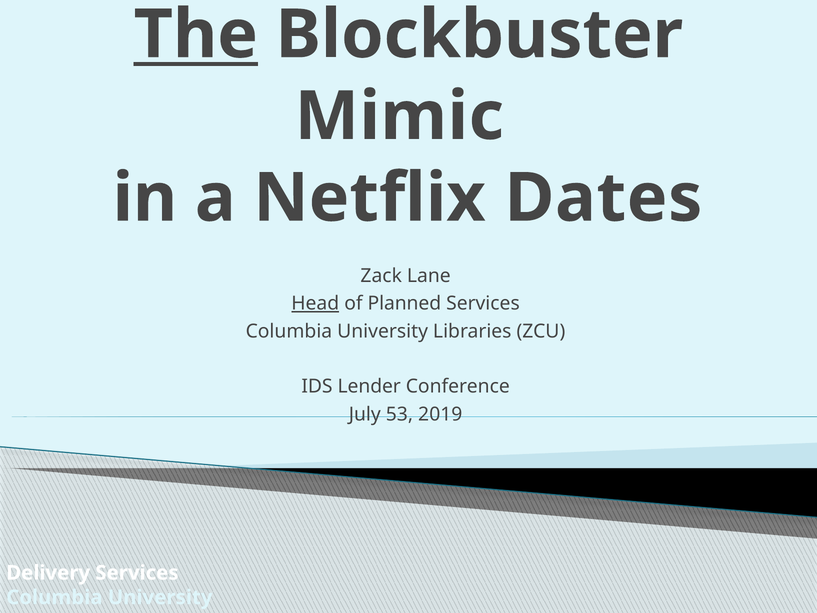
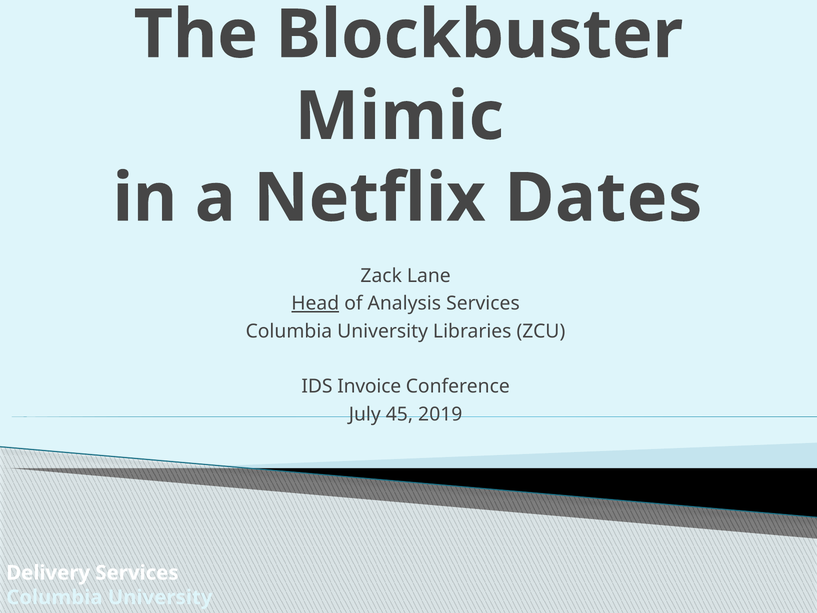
The underline: present -> none (196, 35)
Planned: Planned -> Analysis (404, 303)
Lender: Lender -> Invoice (369, 386)
53: 53 -> 45 (399, 414)
